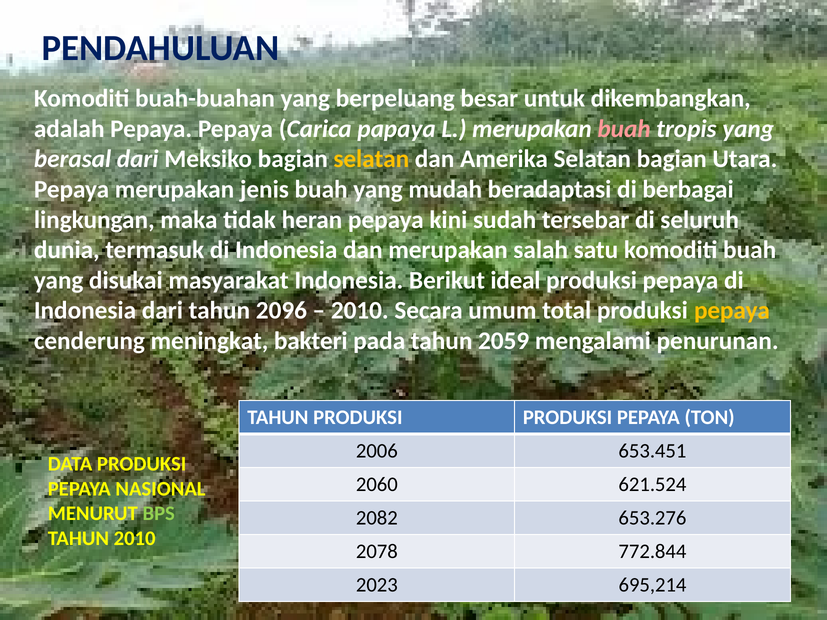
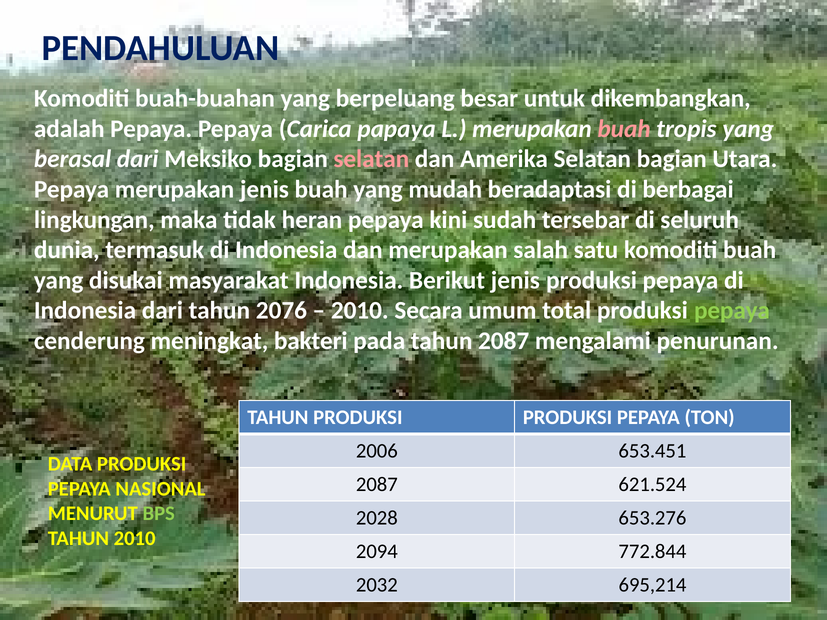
selatan colour: yellow -> pink (371, 159)
Berikut ideal: ideal -> jenis (515, 280)
2096: 2096 -> 2076 (281, 311)
pepaya colour: yellow -> light green (732, 311)
tahun 2059: 2059 -> 2087 (504, 341)
2060: 2060 -> 2087 (377, 485)
2082: 2082 -> 2028 (377, 518)
2078: 2078 -> 2094 (377, 552)
2023: 2023 -> 2032 (377, 585)
